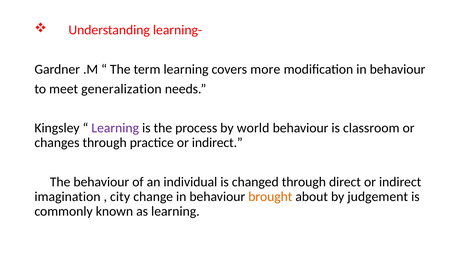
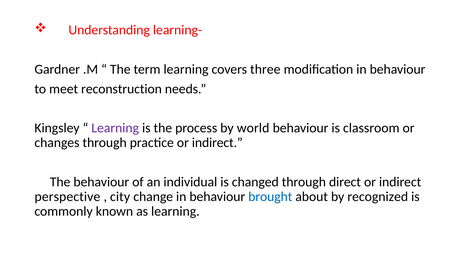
more: more -> three (265, 69)
generalization: generalization -> reconstruction (121, 89)
imagination: imagination -> perspective (67, 197)
brought colour: orange -> blue (270, 197)
judgement: judgement -> recognized (378, 197)
